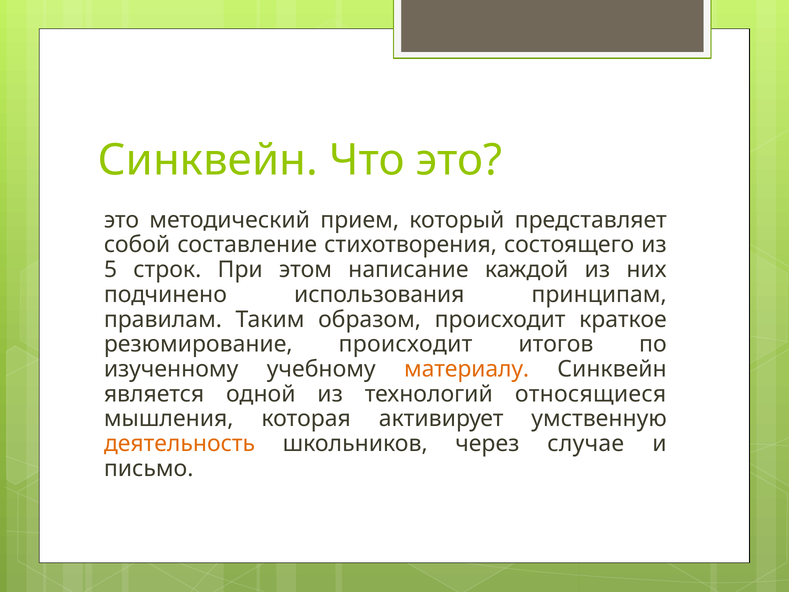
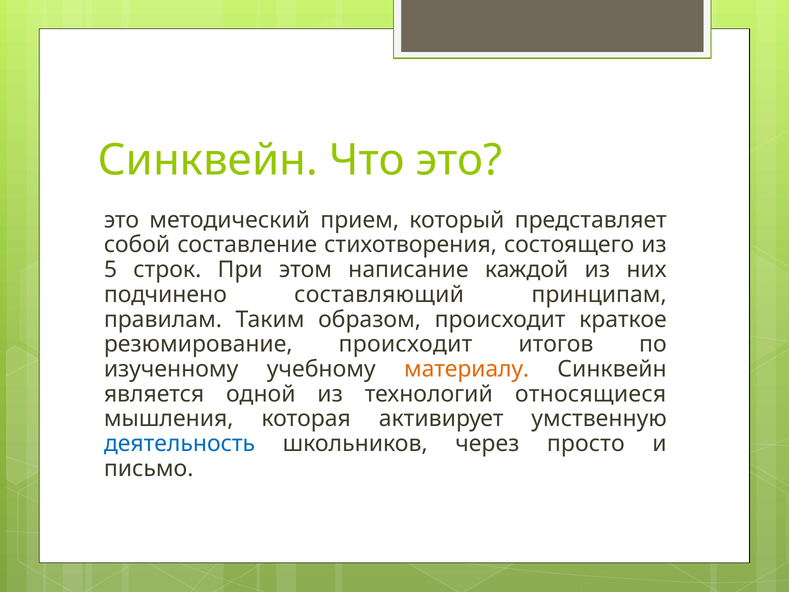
использования: использования -> составляющий (379, 294)
деятельность colour: orange -> blue (180, 444)
случае: случае -> просто (586, 444)
